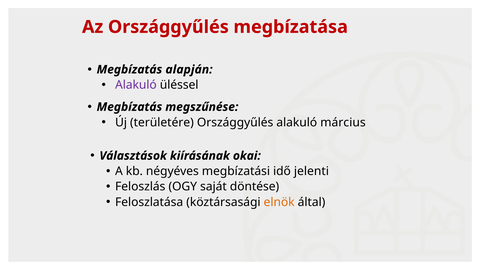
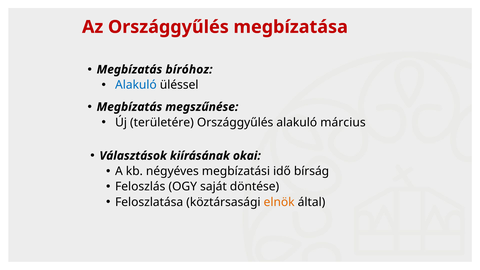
alapján: alapján -> bíróhoz (189, 70)
Alakuló colour: purple -> blue (136, 85)
jelenti: jelenti -> bírság (312, 171)
